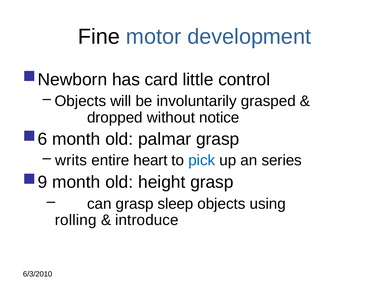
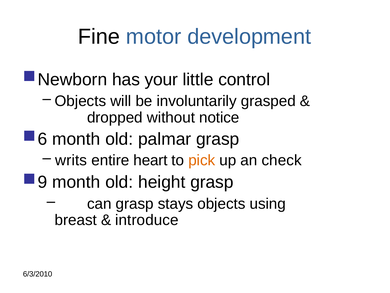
card: card -> your (161, 79)
pick colour: blue -> orange (202, 160)
series: series -> check (282, 160)
sleep: sleep -> stays (175, 203)
rolling: rolling -> breast (76, 220)
